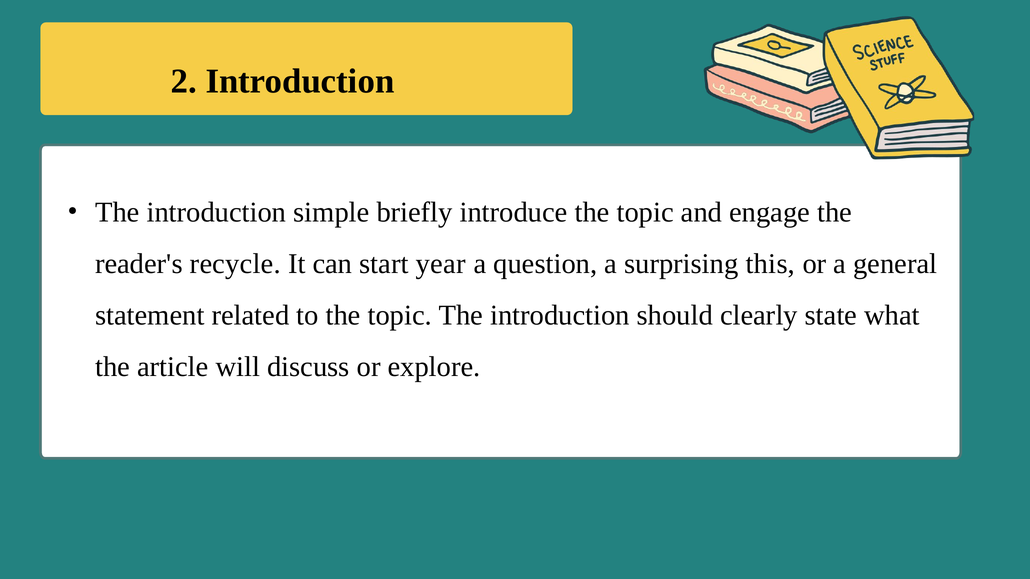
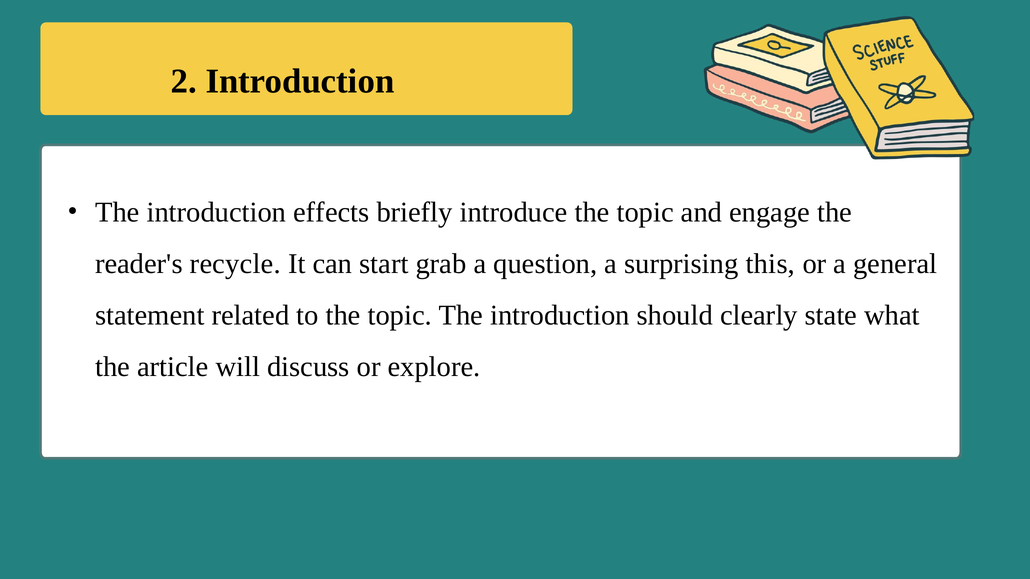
simple: simple -> effects (331, 213)
year: year -> grab (441, 264)
